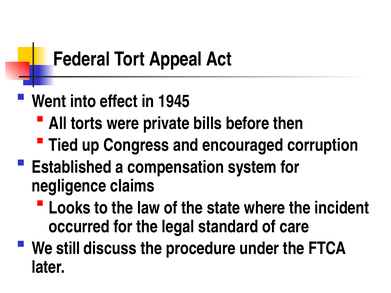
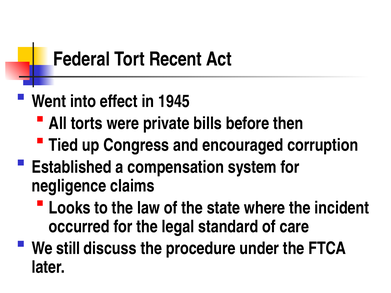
Appeal: Appeal -> Recent (175, 59)
